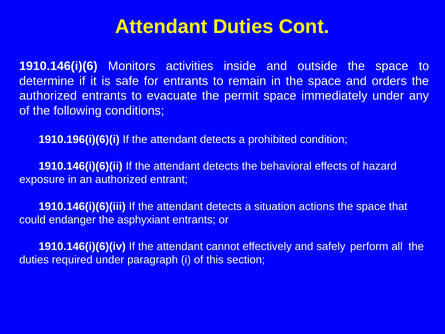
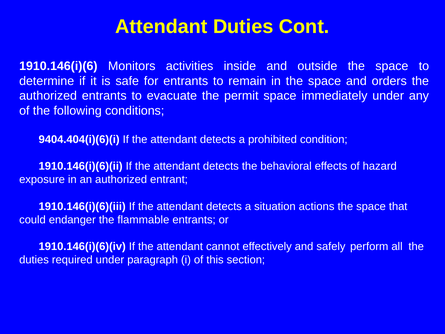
1910.196(i)(6)(i: 1910.196(i)(6)(i -> 9404.404(i)(6)(i (79, 139)
asphyxiant: asphyxiant -> flammable (143, 220)
